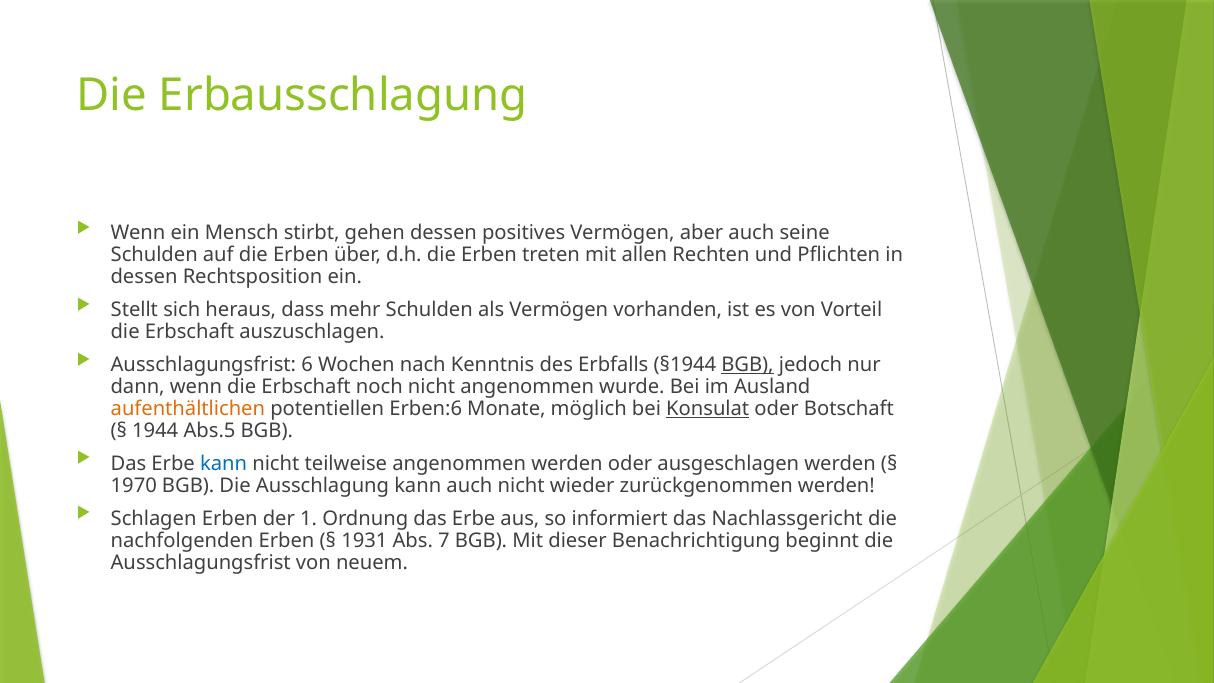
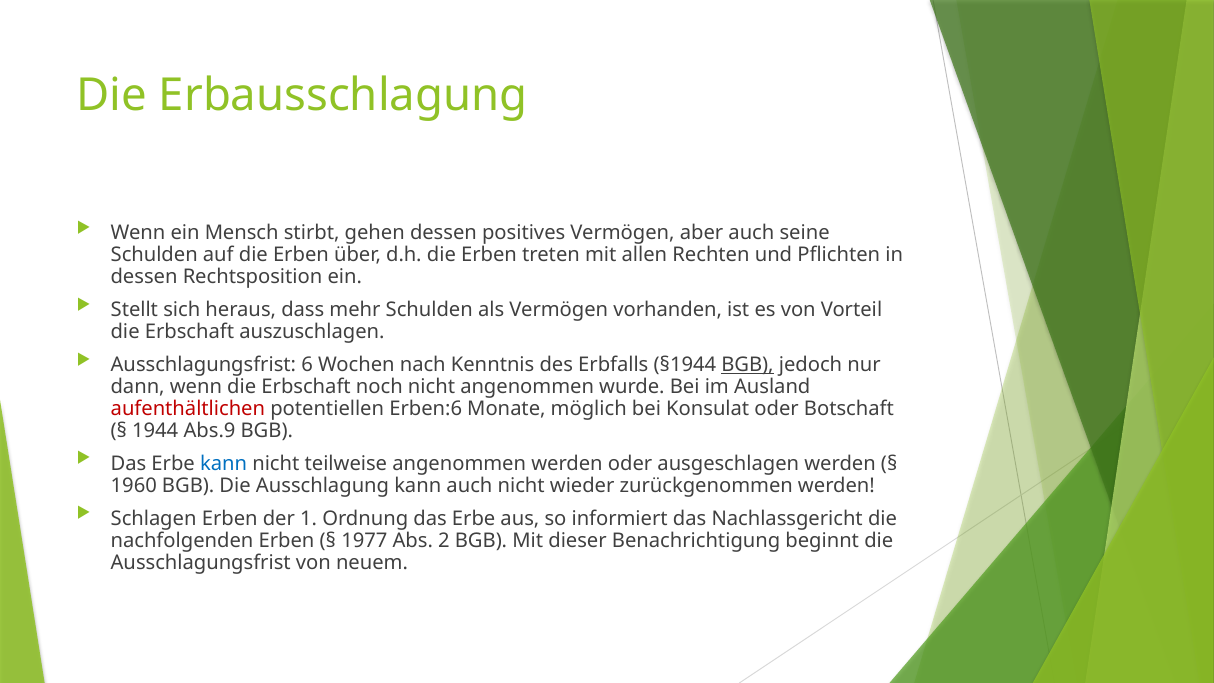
aufenthältlichen colour: orange -> red (188, 409)
Konsulat underline: present -> none (708, 409)
Abs.5: Abs.5 -> Abs.9 (210, 431)
1970: 1970 -> 1960 (134, 486)
1931: 1931 -> 1977 (364, 541)
7: 7 -> 2 (444, 541)
